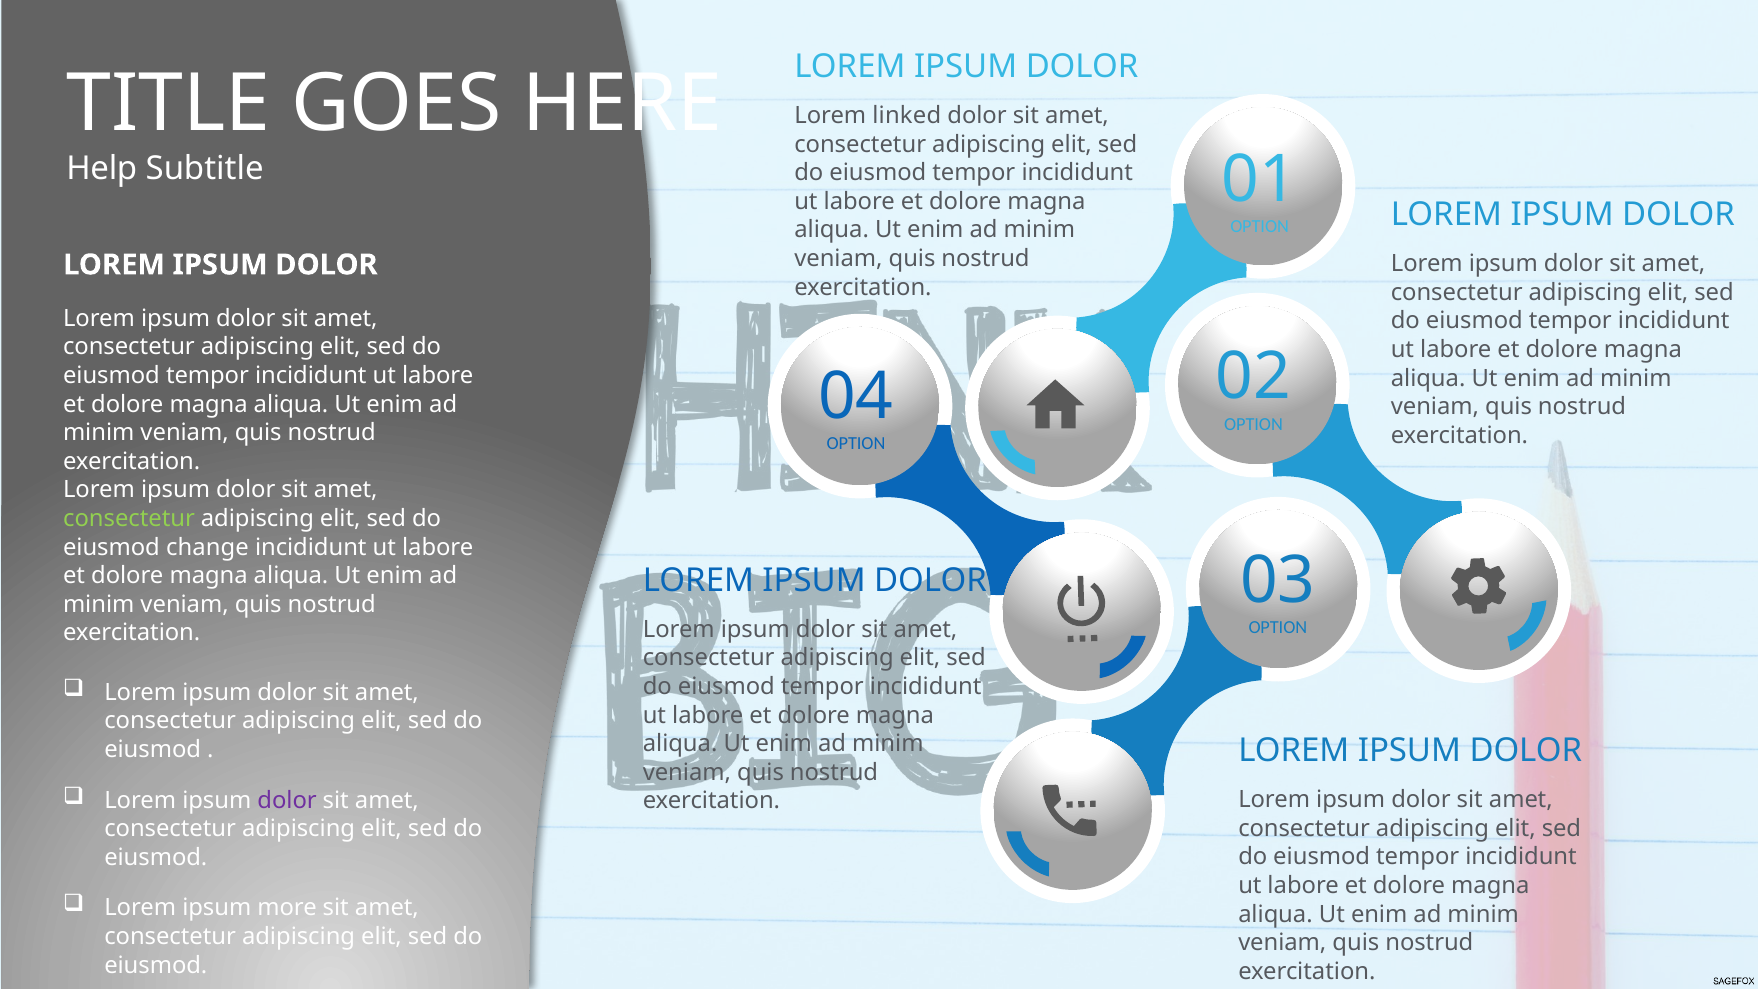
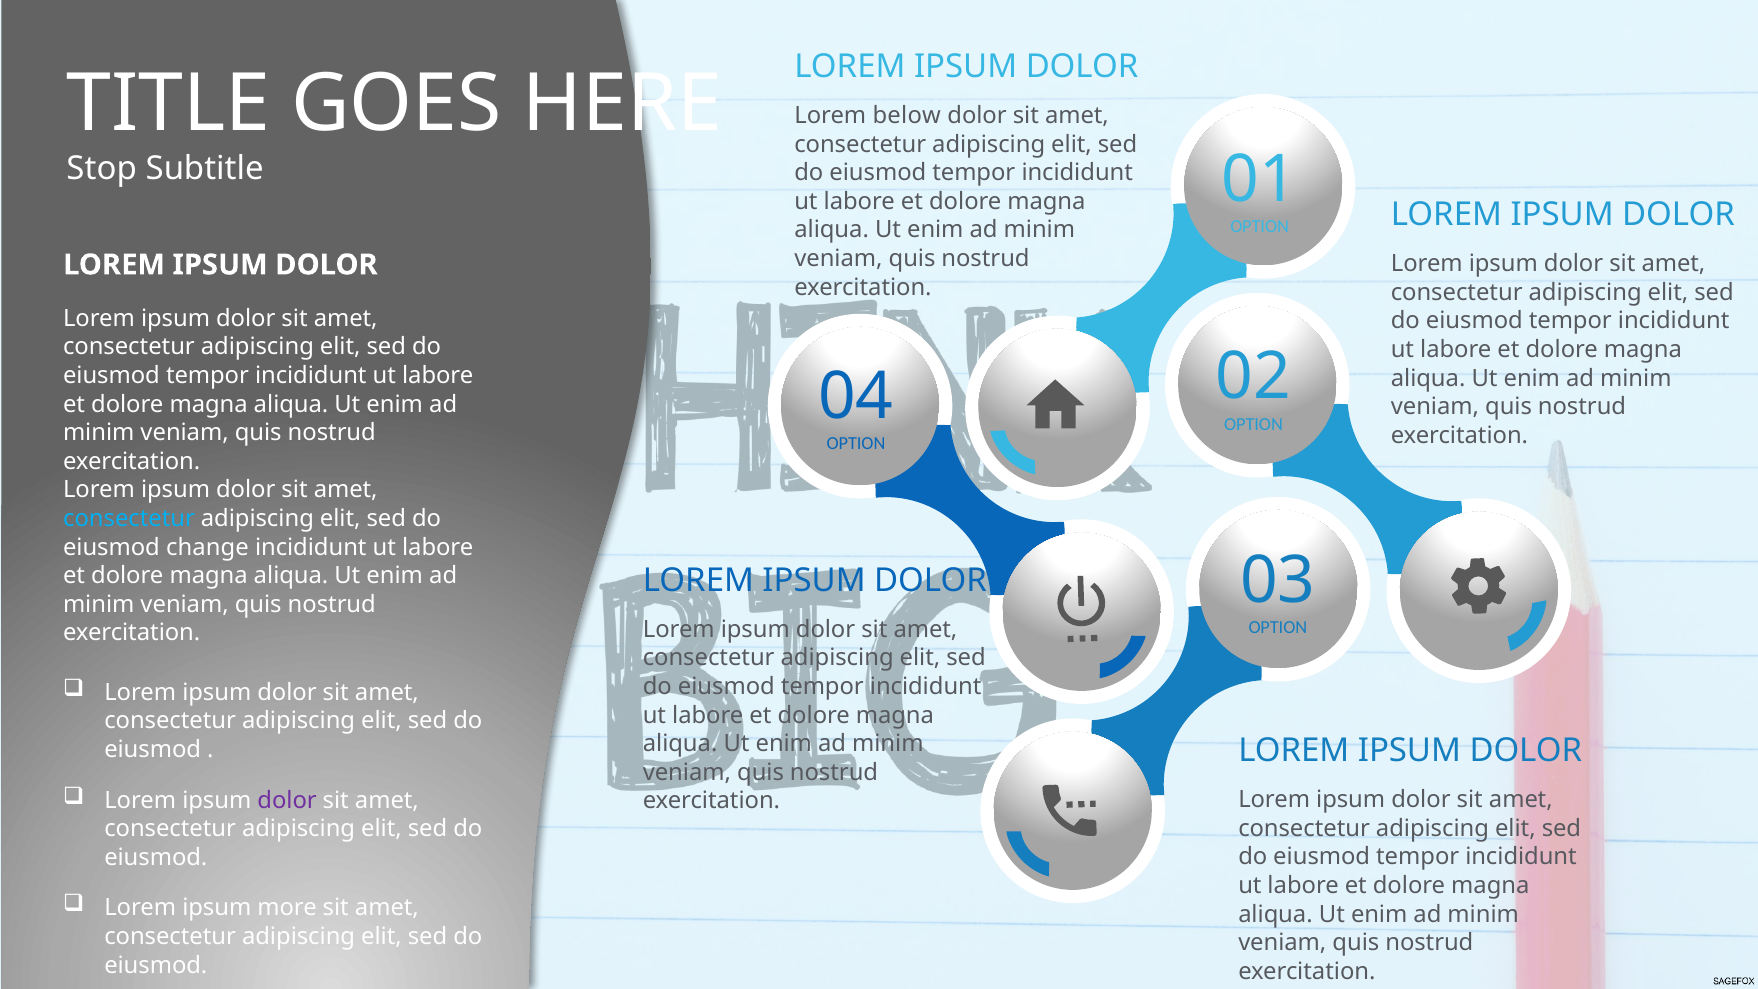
linked: linked -> below (907, 116)
Help: Help -> Stop (102, 169)
consectetur colour: light green -> light blue (129, 518)
